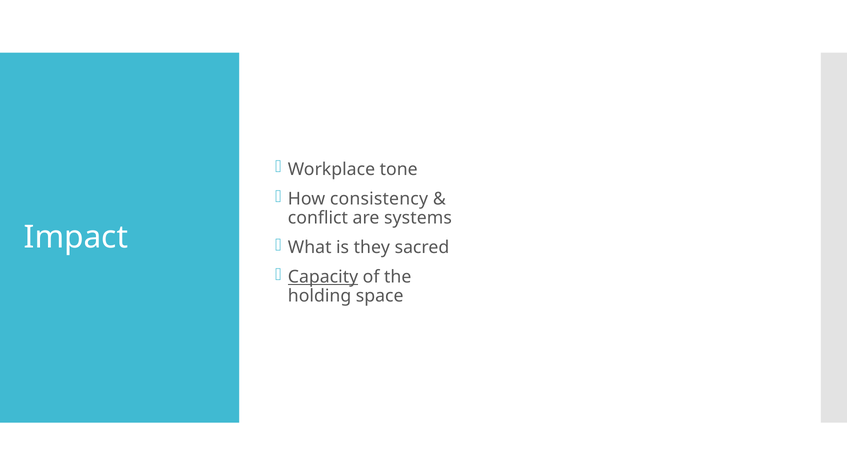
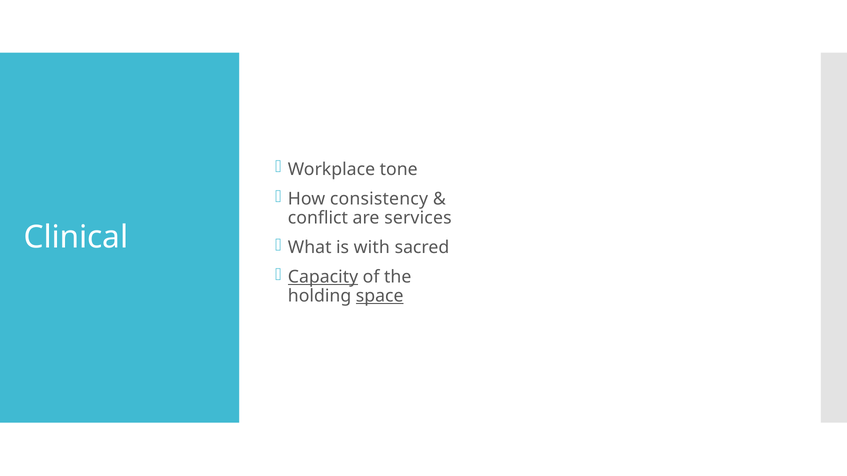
systems: systems -> services (418, 218)
Impact: Impact -> Clinical (76, 238)
they: they -> with (372, 248)
space underline: none -> present (380, 296)
